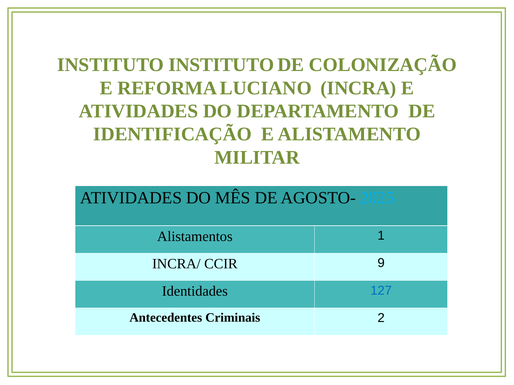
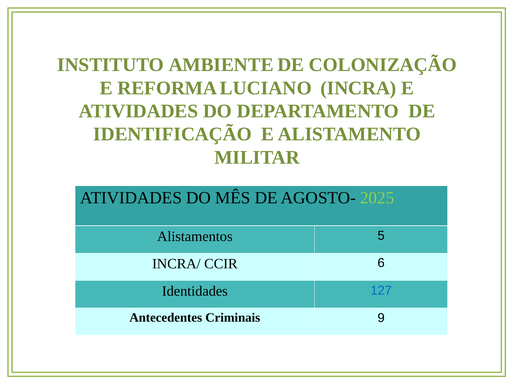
INSTITUTO INSTITUTO: INSTITUTO -> AMBIENTE (221, 65)
2025 colour: light blue -> light green (377, 198)
1: 1 -> 5 (381, 236)
9: 9 -> 6 (381, 263)
2: 2 -> 9 (381, 318)
